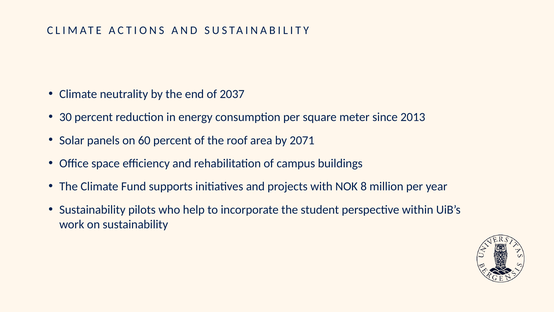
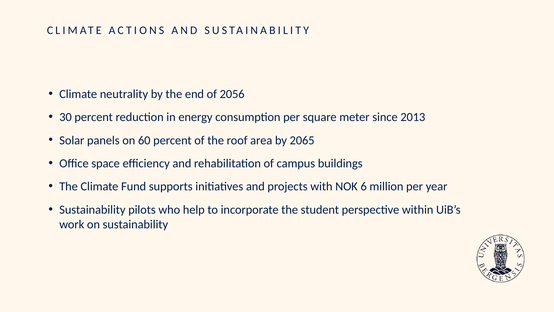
2037: 2037 -> 2056 (232, 94)
2071: 2071 -> 2065 (302, 140)
8: 8 -> 6 (364, 186)
